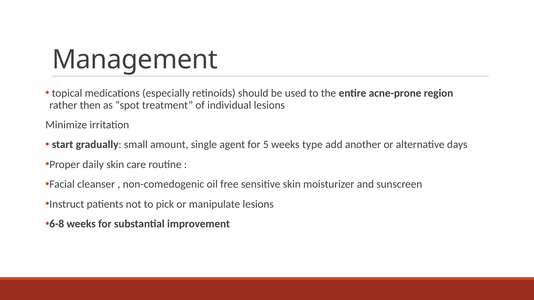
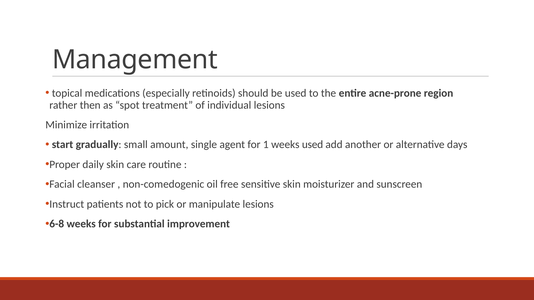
5: 5 -> 1 (266, 145)
weeks type: type -> used (313, 145)
